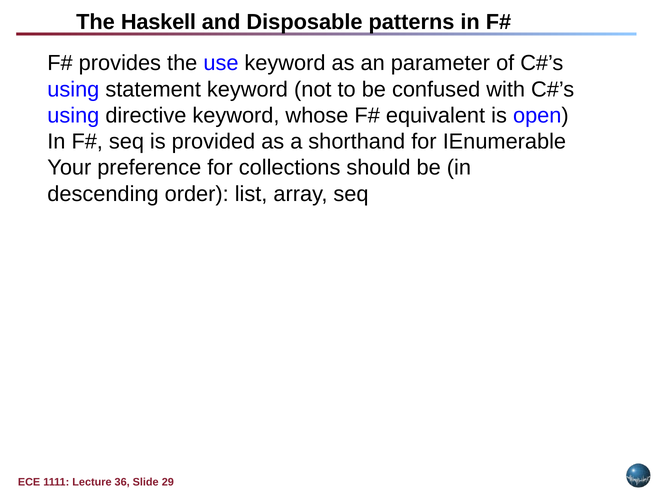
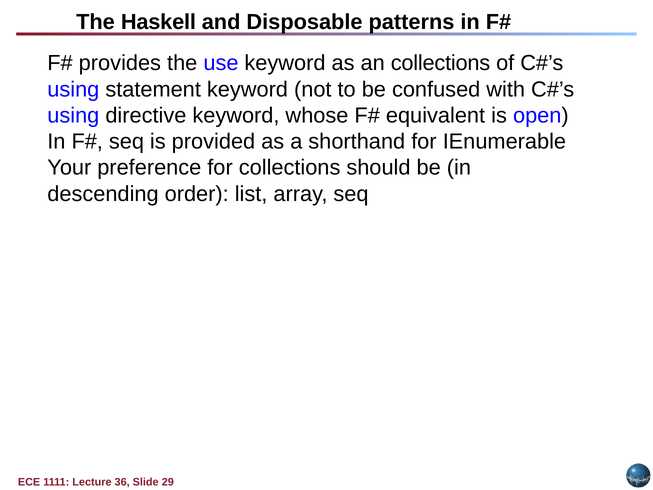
an parameter: parameter -> collections (441, 63)
